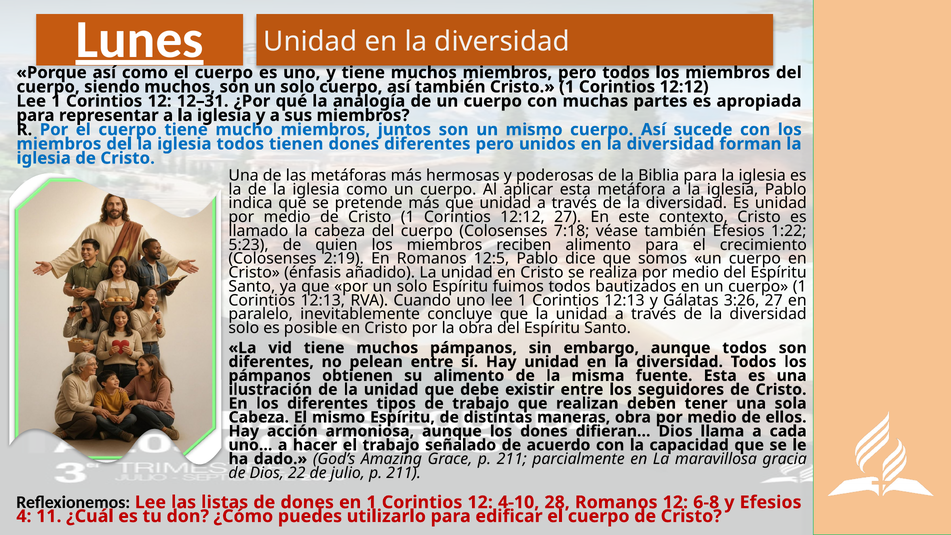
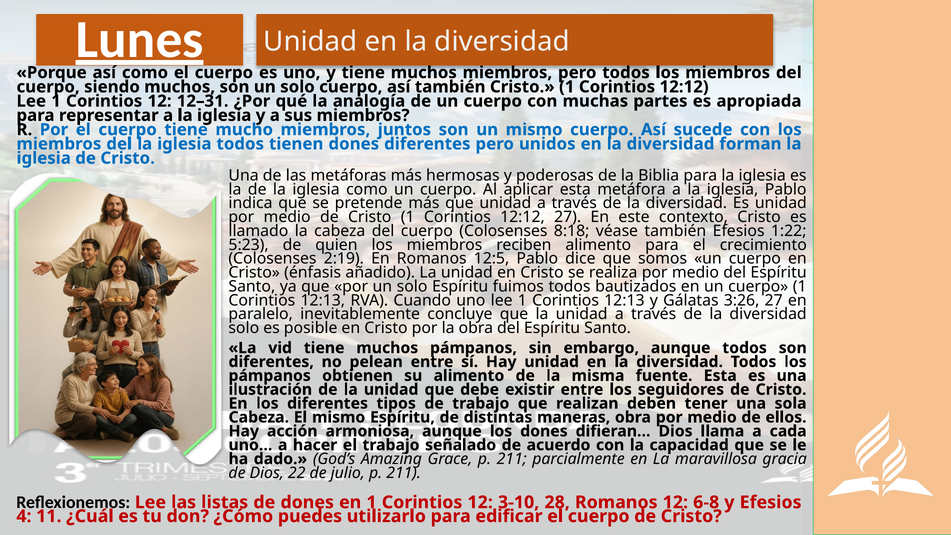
7:18: 7:18 -> 8:18 (572, 231)
4-10: 4-10 -> 3-10 (519, 502)
